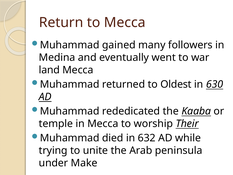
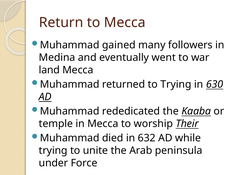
to Oldest: Oldest -> Trying (176, 84)
Make: Make -> Force (84, 163)
